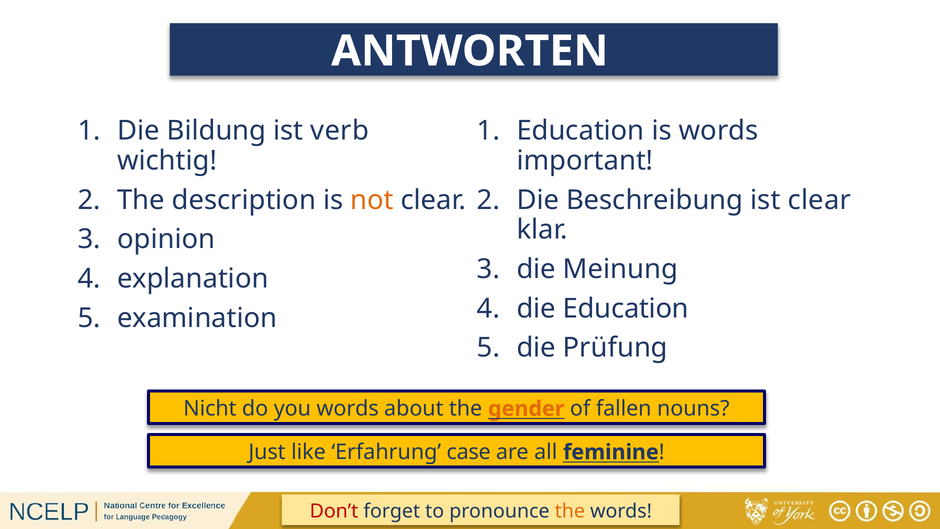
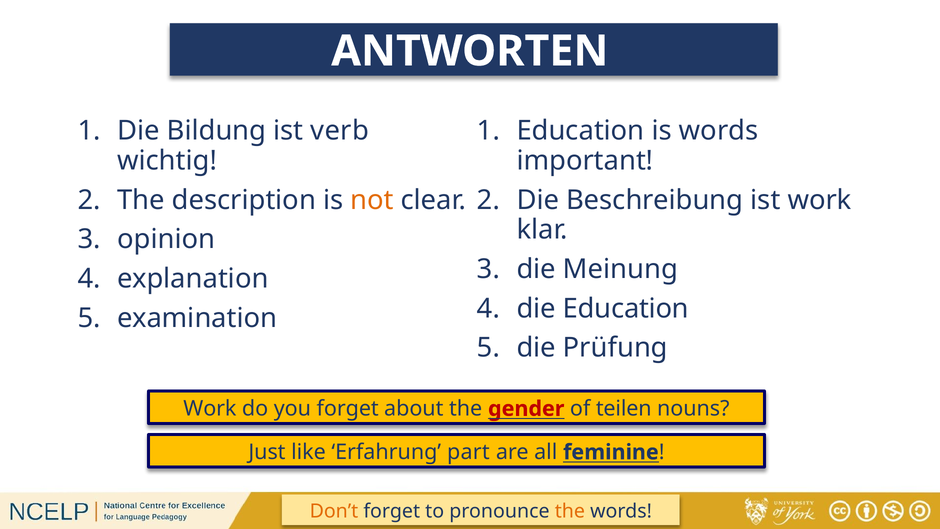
ist clear: clear -> work (820, 200)
Nicht: Nicht -> Work (210, 409)
you words: words -> forget (348, 409)
gender colour: orange -> red (526, 409)
fallen: fallen -> teilen (624, 409)
case: case -> part (468, 452)
Don’t colour: red -> orange (334, 511)
